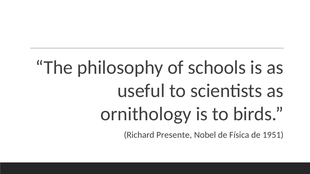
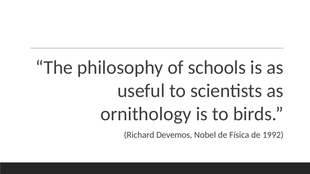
Presente: Presente -> Devemos (174, 135)
1951: 1951 -> 1992 (273, 135)
